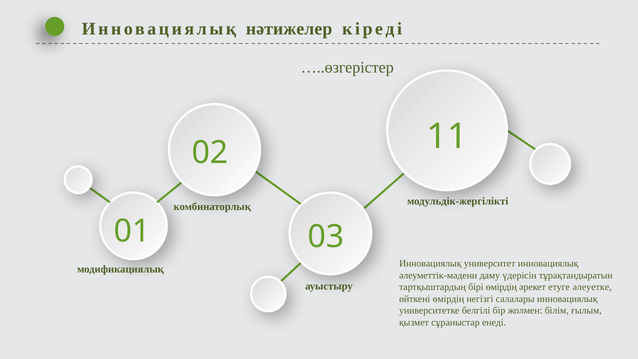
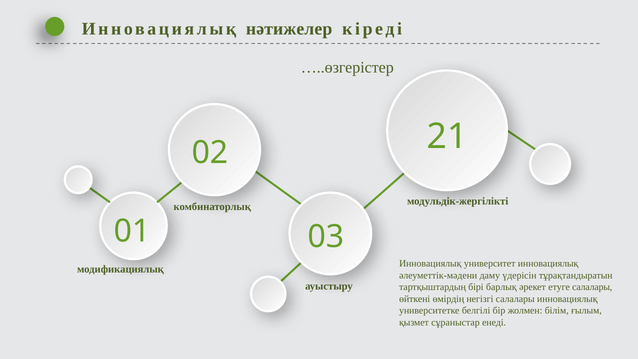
11: 11 -> 21 (447, 136)
бірі өмірдің: өмірдің -> барлық (501, 287)
етуге әлеуетке: әлеуетке -> салалары (592, 287)
